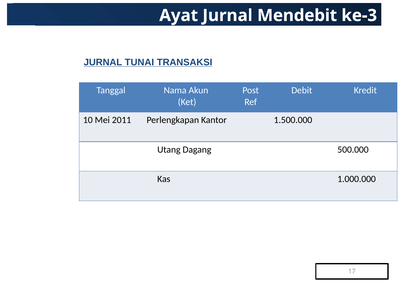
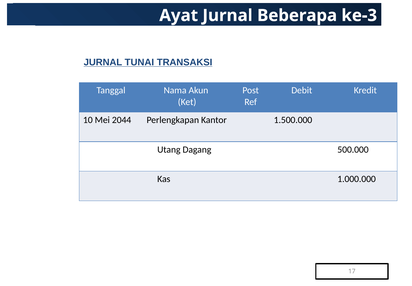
Mendebit: Mendebit -> Beberapa (297, 15)
2011: 2011 -> 2044 (122, 120)
